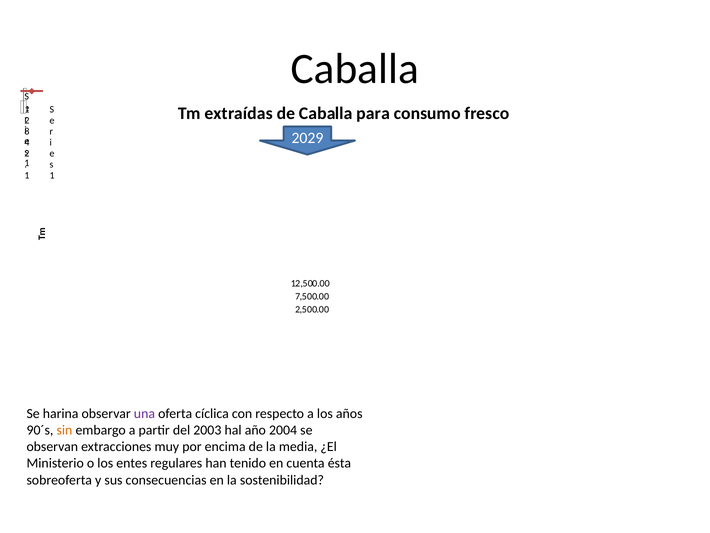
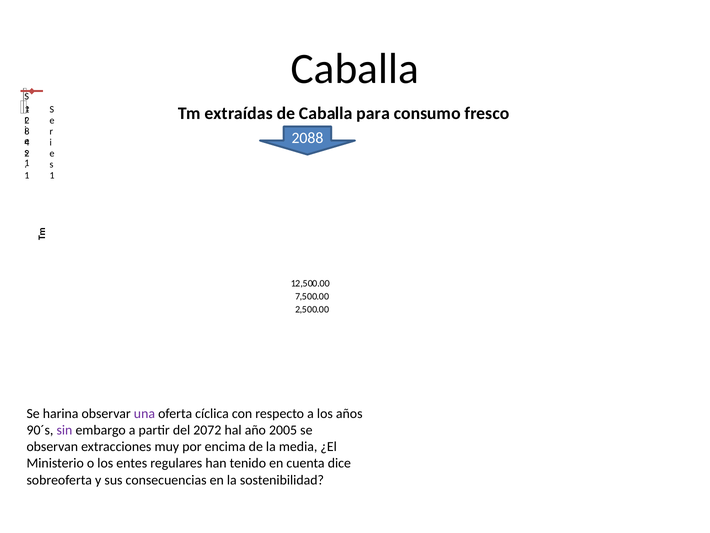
2029: 2029 -> 2088 (307, 138)
sin colour: orange -> purple (64, 430)
2003: 2003 -> 2072 (207, 430)
2004: 2004 -> 2005 (283, 430)
ésta: ésta -> dice (339, 463)
